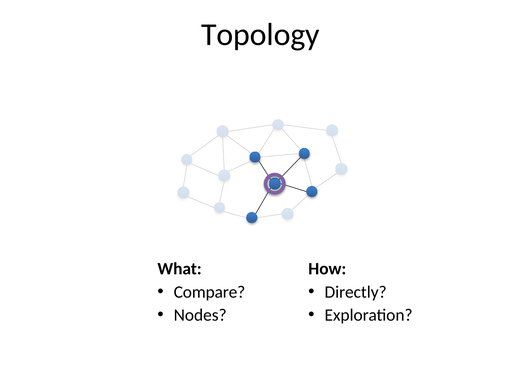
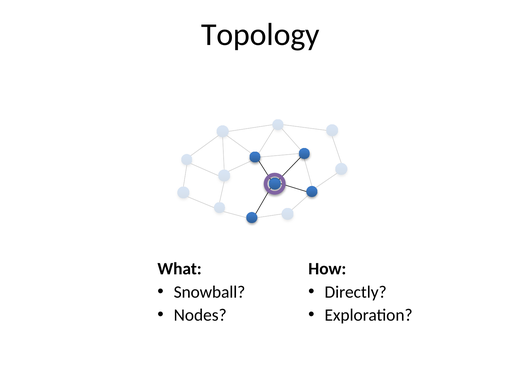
Compare: Compare -> Snowball (209, 292)
